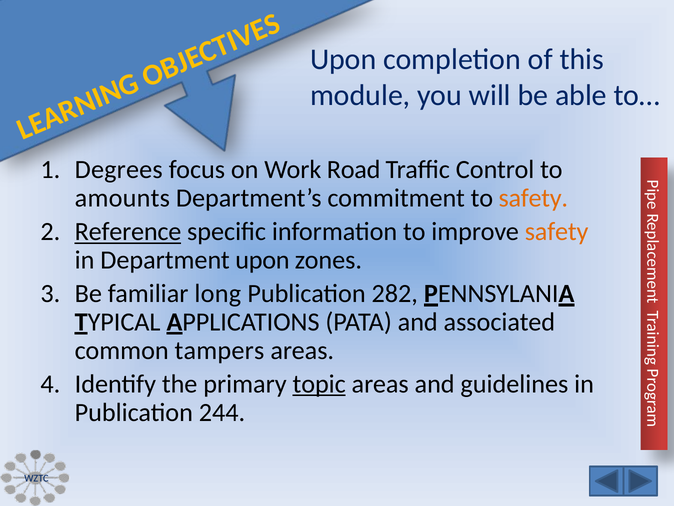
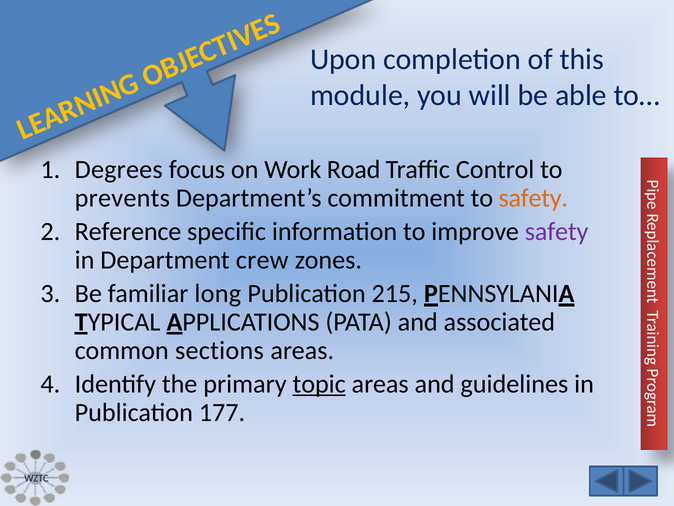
amounts: amounts -> prevents (122, 198)
Reference underline: present -> none (128, 232)
safety colour: orange -> purple (557, 232)
Department upon: upon -> crew (262, 260)
282: 282 -> 215 (395, 293)
tampers: tampers -> sections (219, 350)
244: 244 -> 177 (222, 412)
